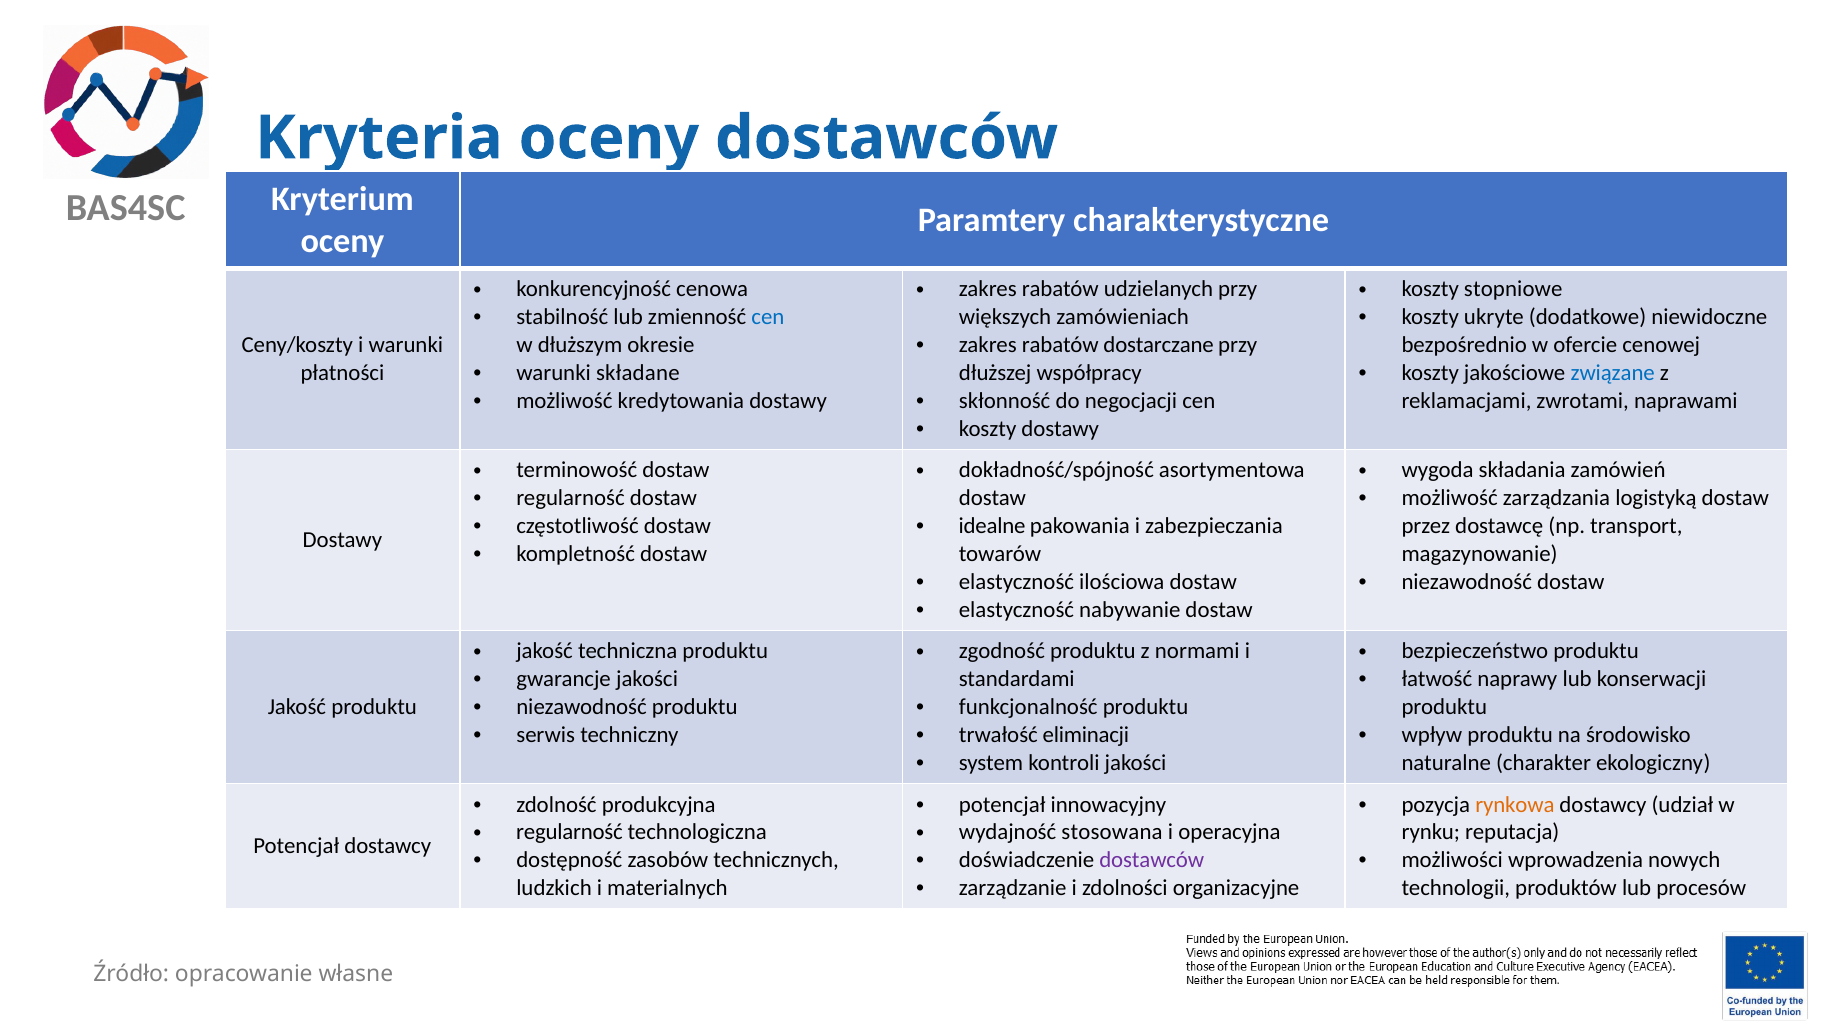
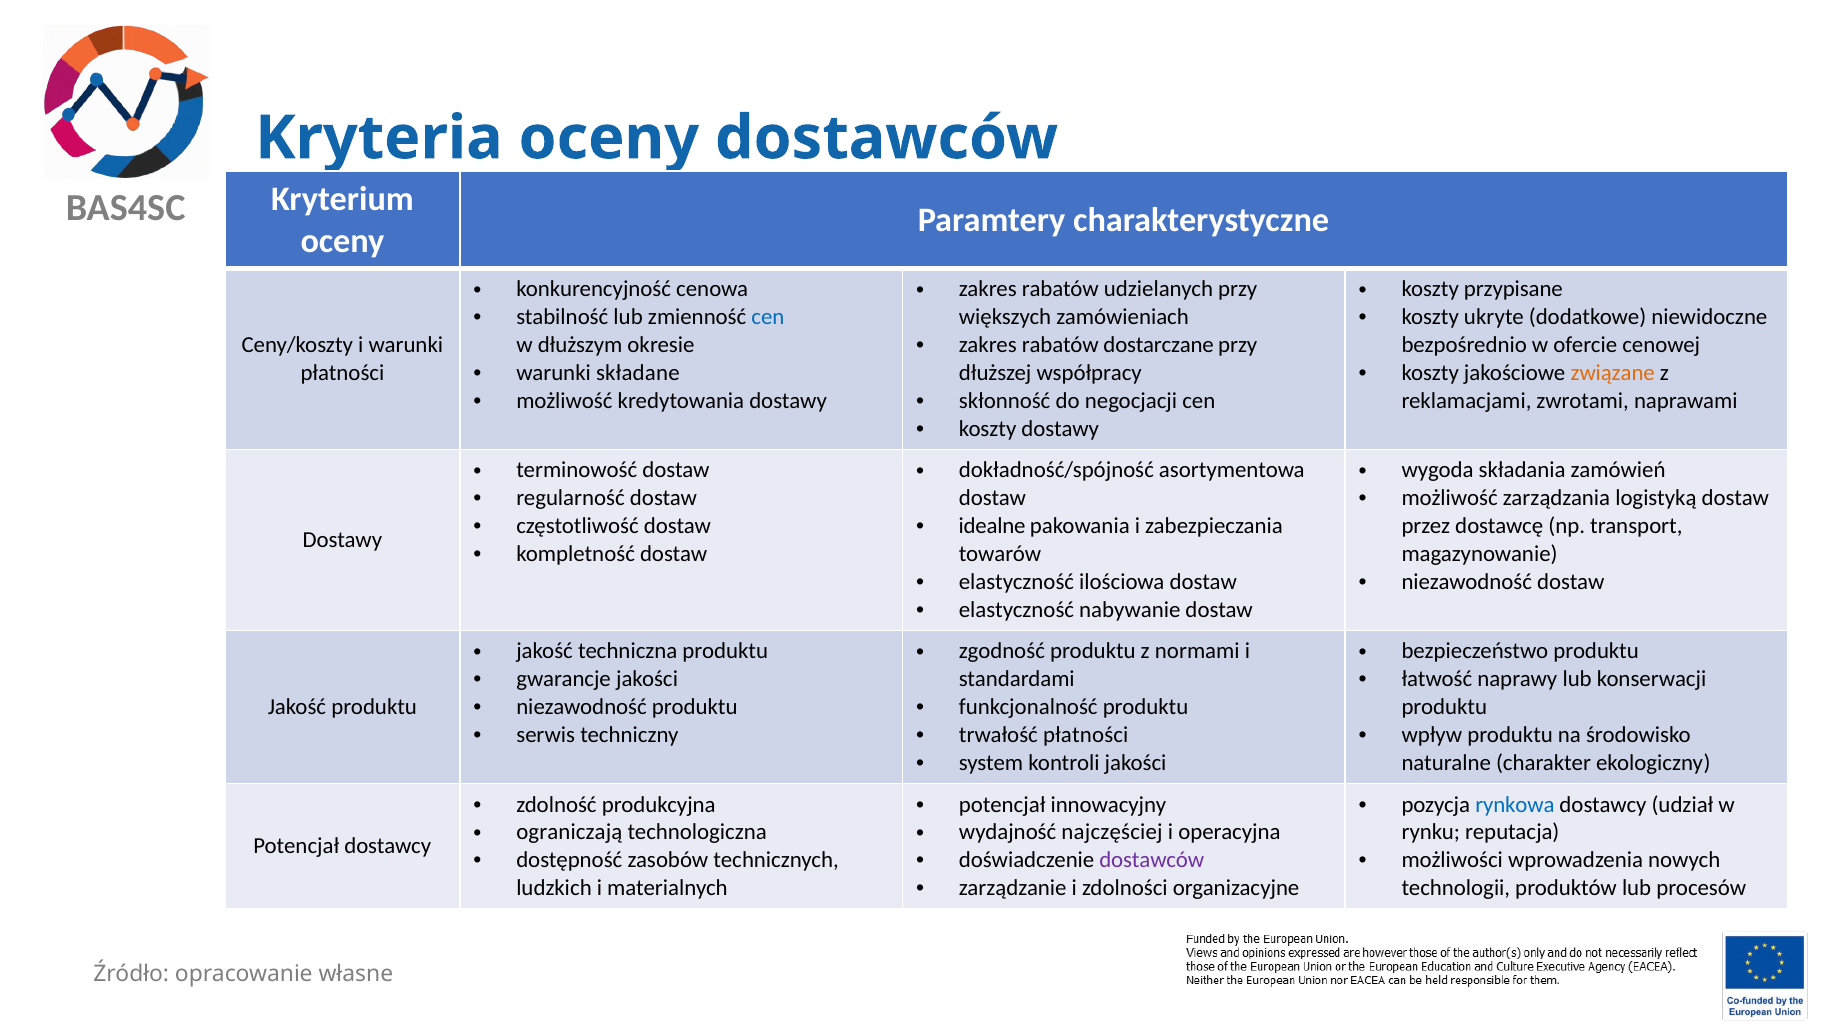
stopniowe: stopniowe -> przypisane (1513, 289)
związane colour: blue -> orange (1613, 373)
trwałość eliminacji: eliminacji -> płatności (1086, 735)
rynkowa colour: orange -> blue (1515, 805)
regularność: regularność -> ograniczają (569, 833)
stosowana: stosowana -> najczęściej (1112, 833)
